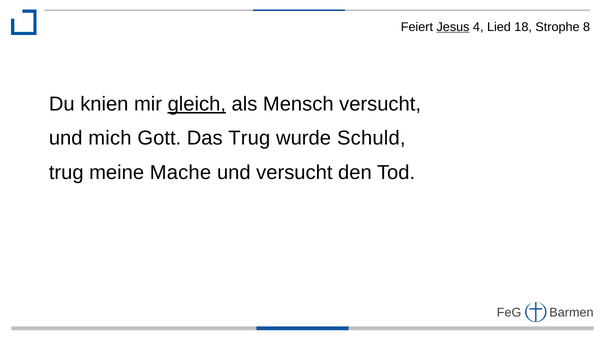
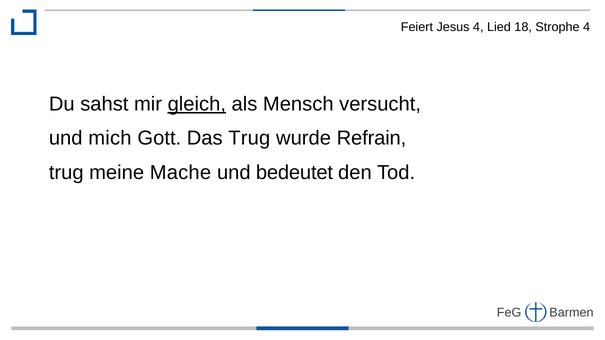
Jesus underline: present -> none (453, 27)
Strophe 8: 8 -> 4 (587, 27)
knien: knien -> sahst (104, 104)
Schuld: Schuld -> Refrain (371, 138)
und versucht: versucht -> bedeutet (294, 173)
